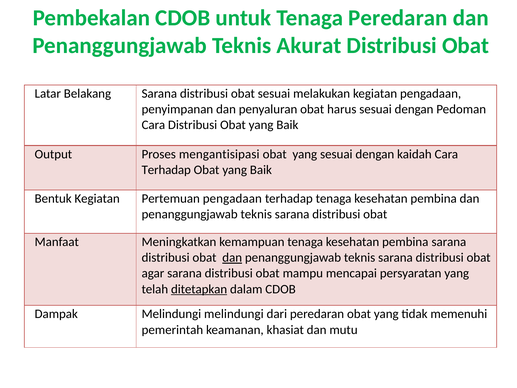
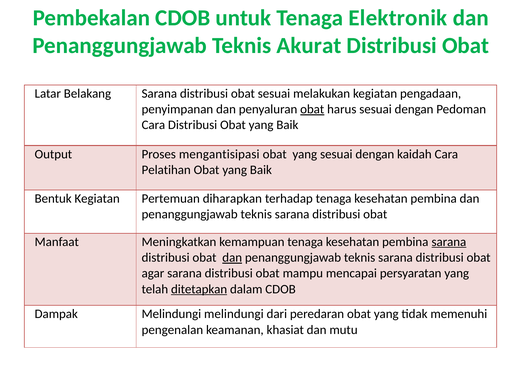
Tenaga Peredaran: Peredaran -> Elektronik (398, 18)
obat underline: none -> present (312, 109)
Terhadap: Terhadap -> Pelatihan (166, 170)
Pertemuan pengadaan: pengadaan -> diharapkan (232, 198)
sarana underline: none -> present (449, 242)
pemerintah: pemerintah -> pengenalan (172, 330)
